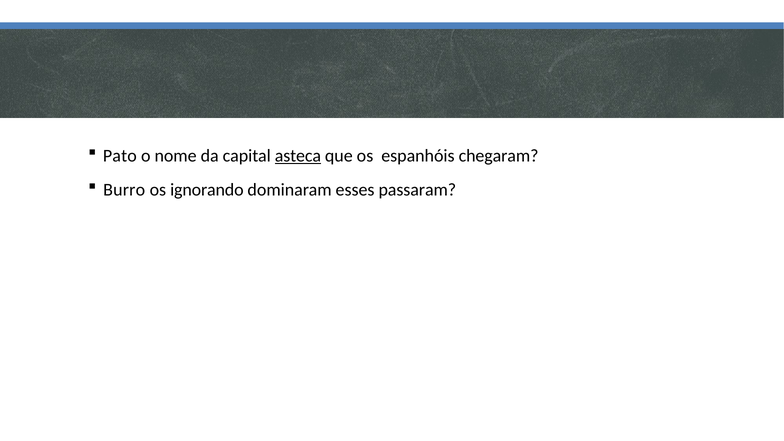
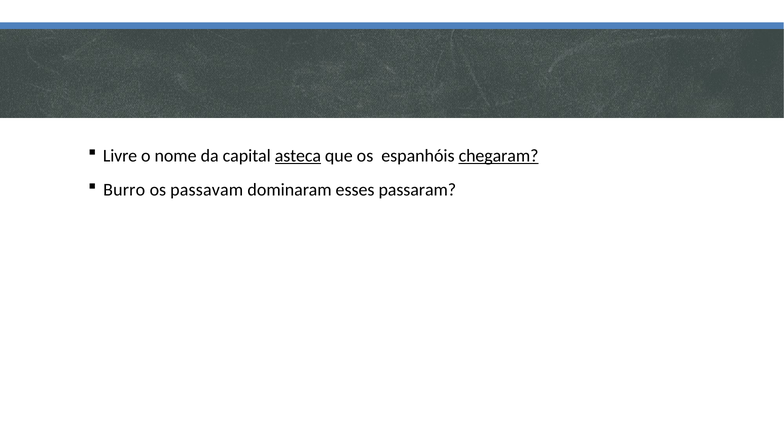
Pato: Pato -> Livre (120, 156)
chegaram underline: none -> present (499, 156)
ignorando: ignorando -> passavam (207, 190)
